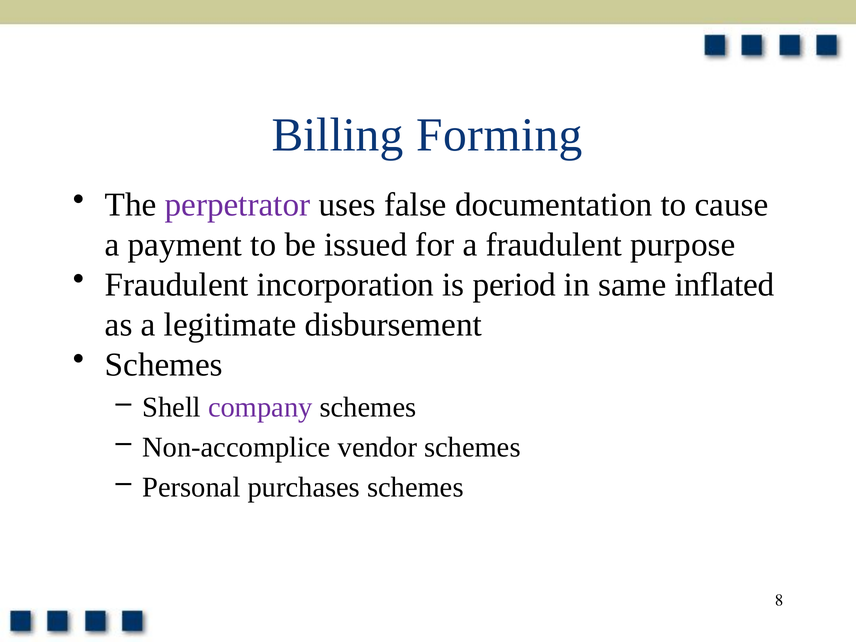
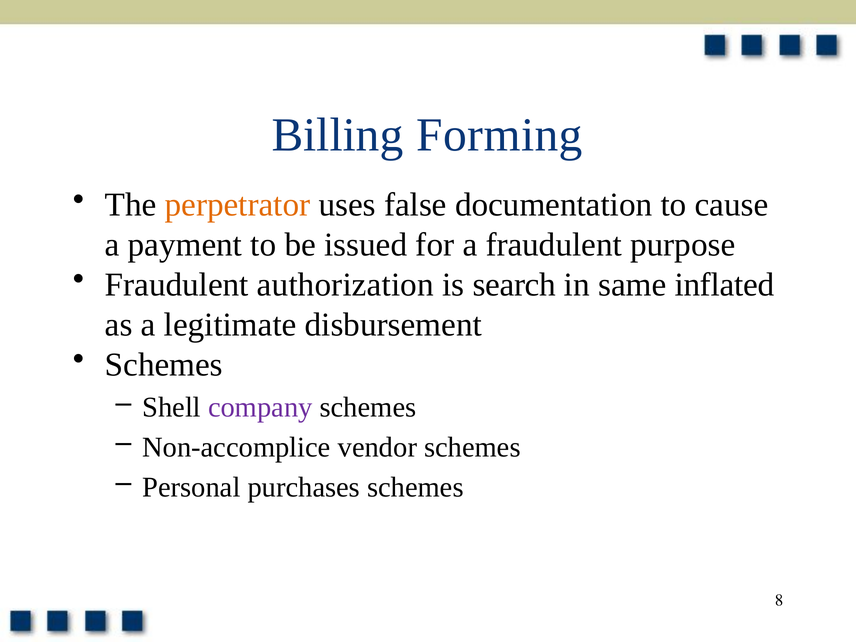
perpetrator colour: purple -> orange (238, 205)
incorporation: incorporation -> authorization (345, 285)
period: period -> search (514, 285)
